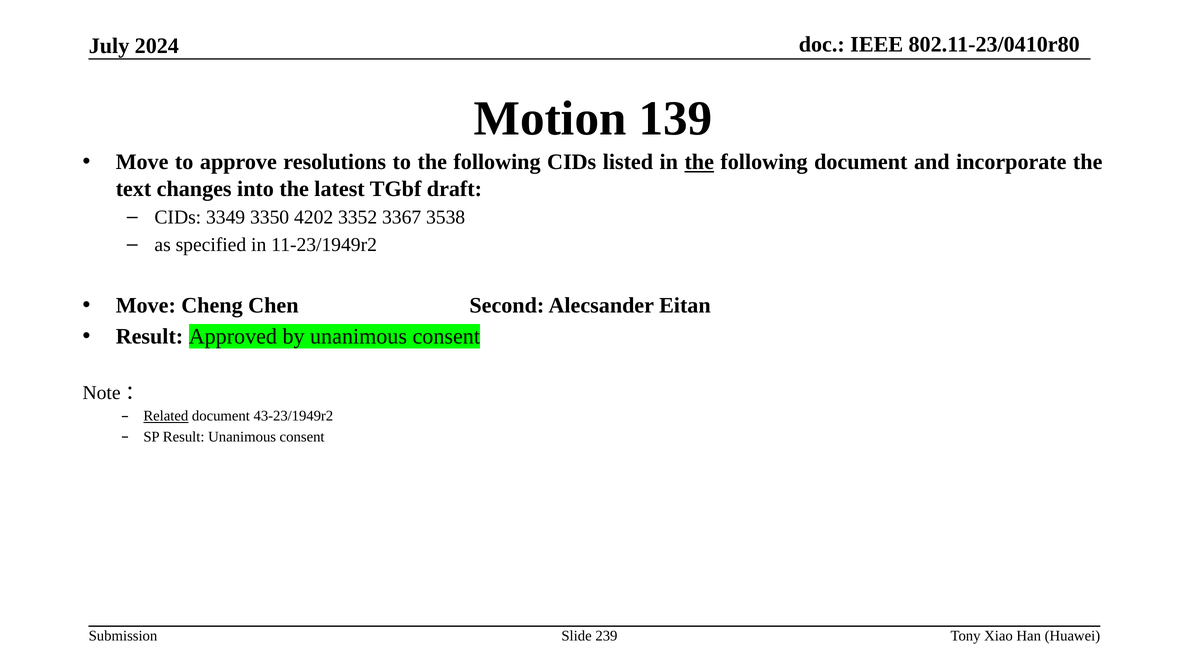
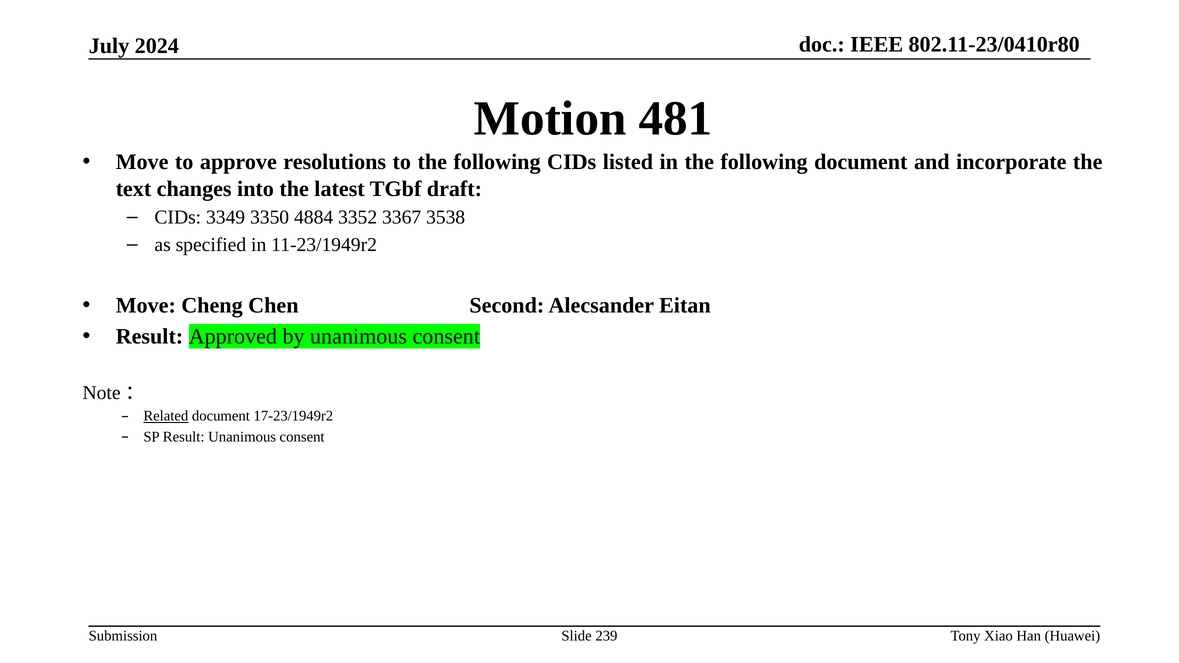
139: 139 -> 481 (675, 118)
the underline: present -> none (699, 162)
4202: 4202 -> 4884 (314, 218)
43-23/1949r2: 43-23/1949r2 -> 17-23/1949r2 (293, 416)
